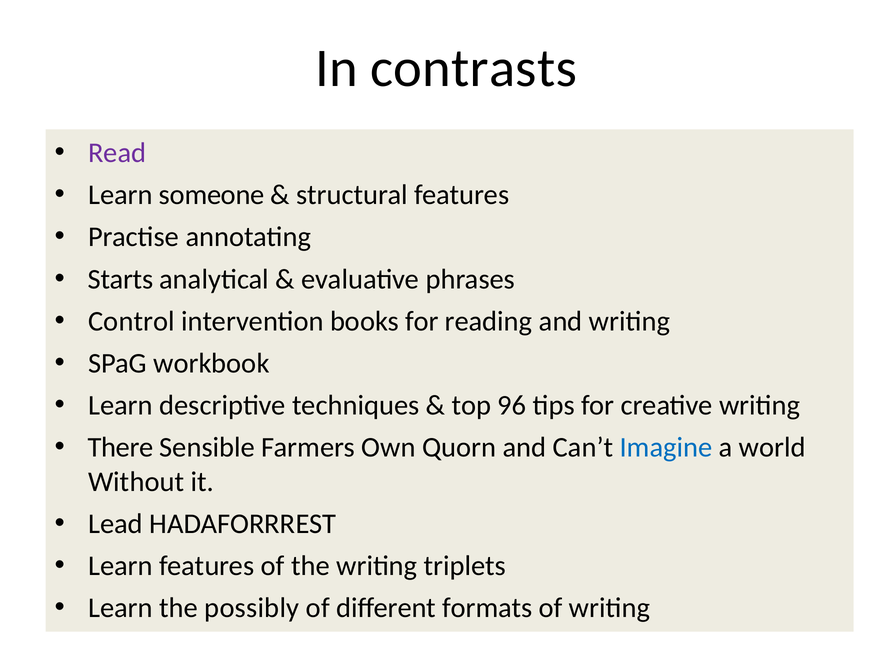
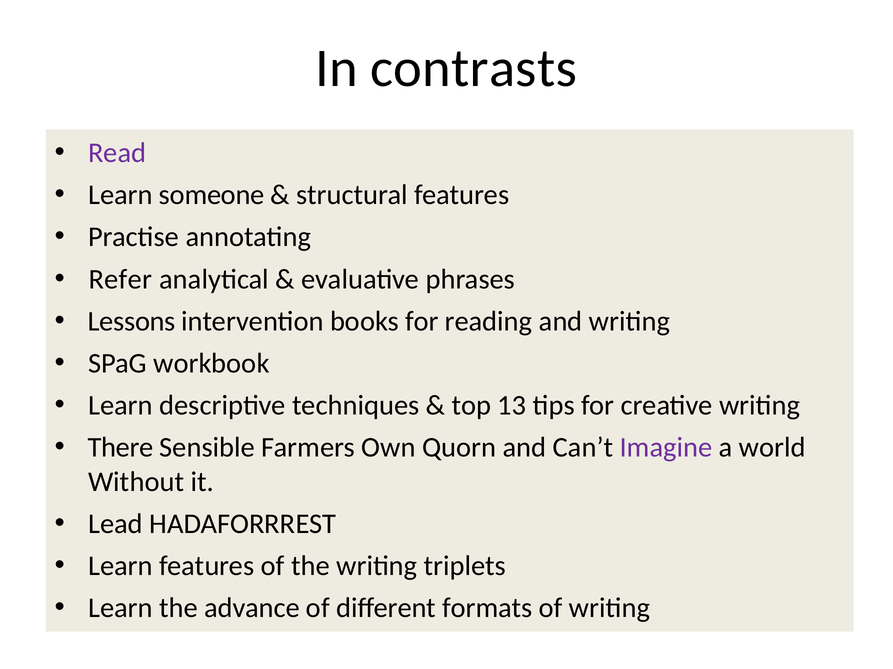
Starts: Starts -> Refer (120, 279)
Control: Control -> Lessons (132, 322)
96: 96 -> 13 (512, 406)
Imagine colour: blue -> purple (666, 448)
possibly: possibly -> advance (252, 609)
